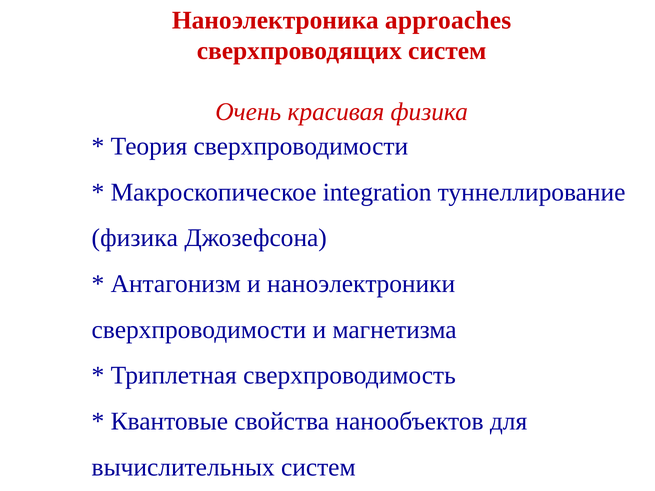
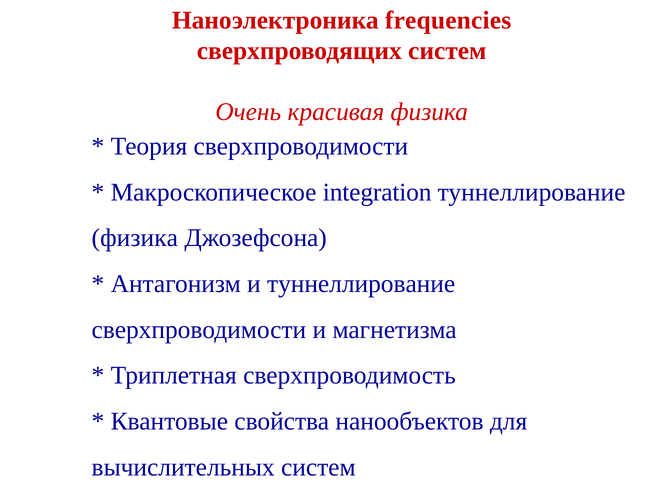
approaches: approaches -> frequencies (448, 20)
и наноэлектроники: наноэлектроники -> туннеллирование (361, 284)
